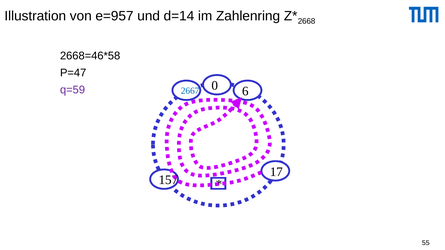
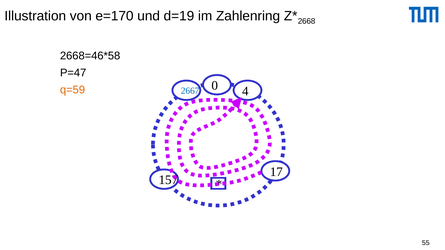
e=957: e=957 -> e=170 (115, 16)
d=14: d=14 -> d=19 (179, 16)
6: 6 -> 4 (245, 91)
q=59 colour: purple -> orange (73, 90)
